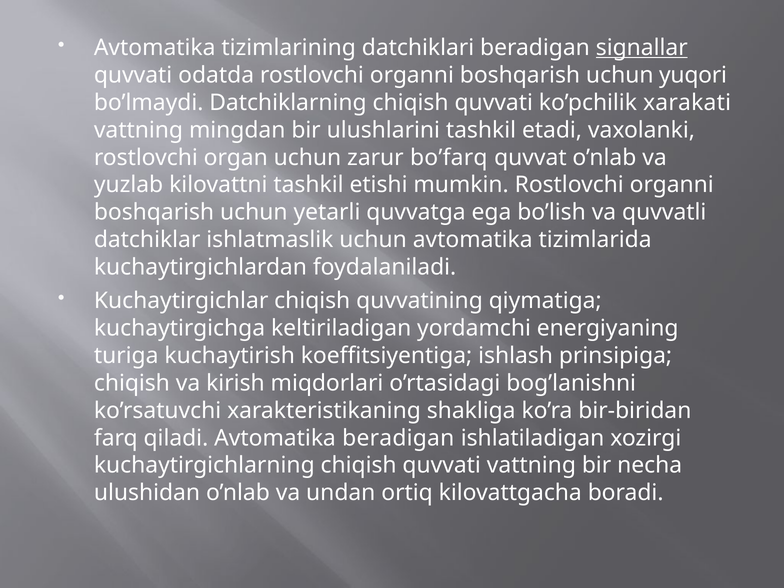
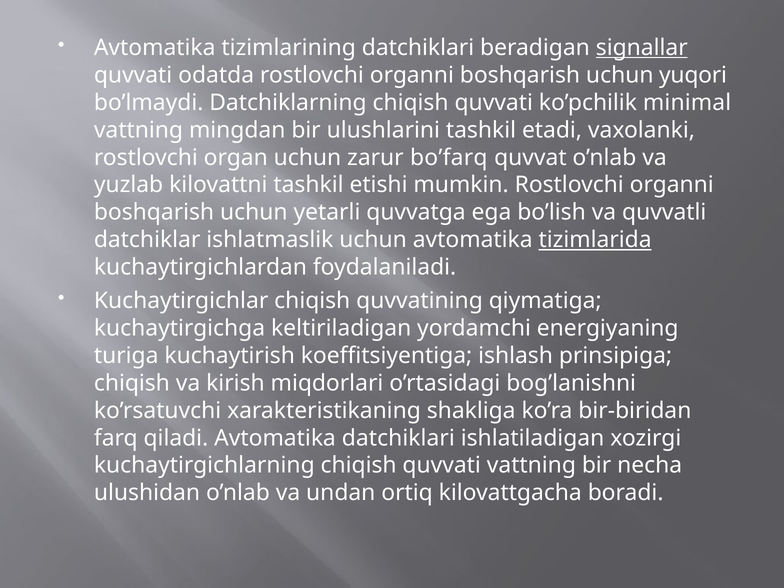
xarakati: xarakati -> minimal (687, 103)
tizimlarida underline: none -> present (595, 240)
Avtomatika beradigan: beradigan -> datchiklari (398, 438)
